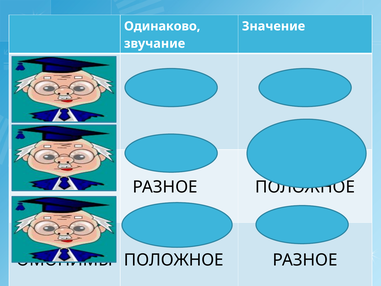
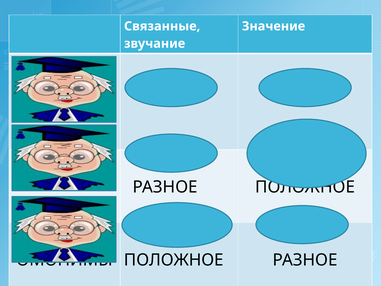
Одинаково: Одинаково -> Связанные (162, 26)
